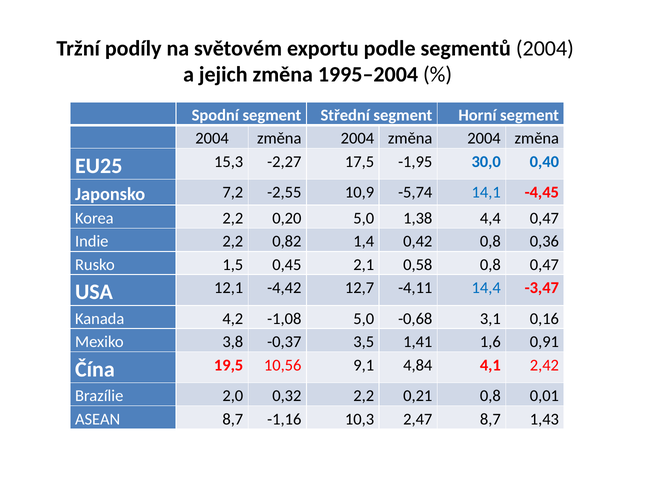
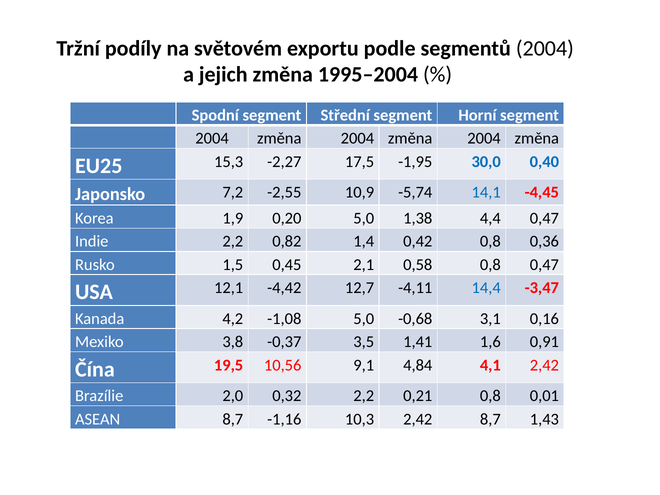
Korea 2,2: 2,2 -> 1,9 (233, 218)
10,3 2,47: 2,47 -> 2,42 (418, 419)
